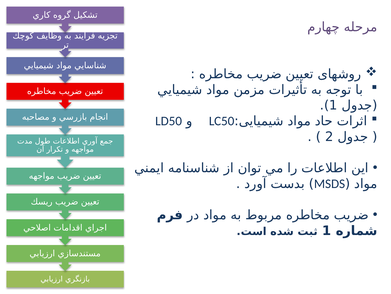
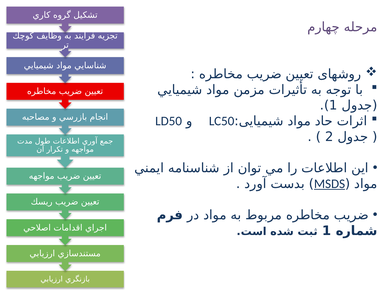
MSDS underline: none -> present (330, 183)
